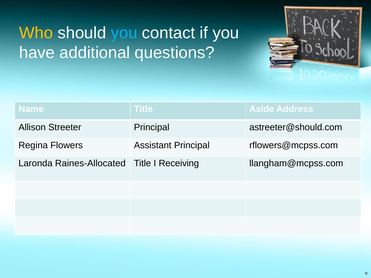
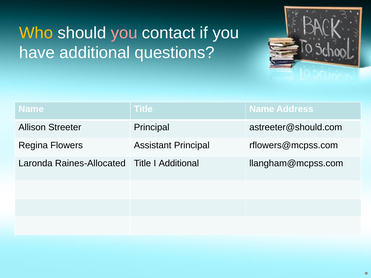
you colour: light blue -> pink (124, 33)
Title Aside: Aside -> Name (262, 109)
I Receiving: Receiving -> Additional (179, 164)
